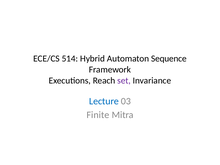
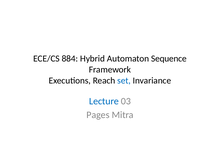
514: 514 -> 884 (70, 59)
set colour: purple -> blue (124, 81)
Finite: Finite -> Pages (98, 115)
